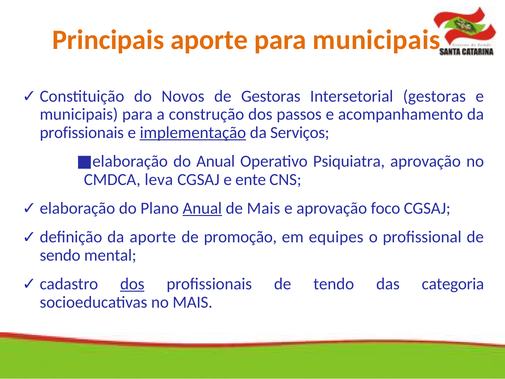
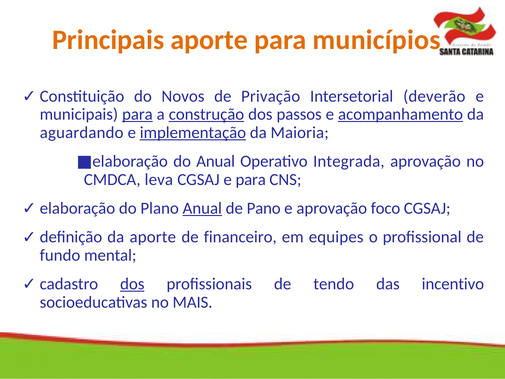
para municipais: municipais -> municípios (377, 40)
de Gestoras: Gestoras -> Privação (271, 96)
Intersetorial gestoras: gestoras -> deverão (434, 96)
para underline: none -> present (137, 114)
construção underline: none -> present (206, 114)
acompanhamento underline: none -> present (401, 114)
profissionais: profissionais -> aguardando (82, 132)
Serviços: Serviços -> Maioria (300, 132)
Psiquiatra: Psiquiatra -> Integrada (349, 161)
e ente: ente -> para (251, 179)
de Mais: Mais -> Pano (264, 208)
promoção: promoção -> financeiro (240, 237)
sendo: sendo -> fundo (60, 255)
categoria: categoria -> incentivo (453, 284)
